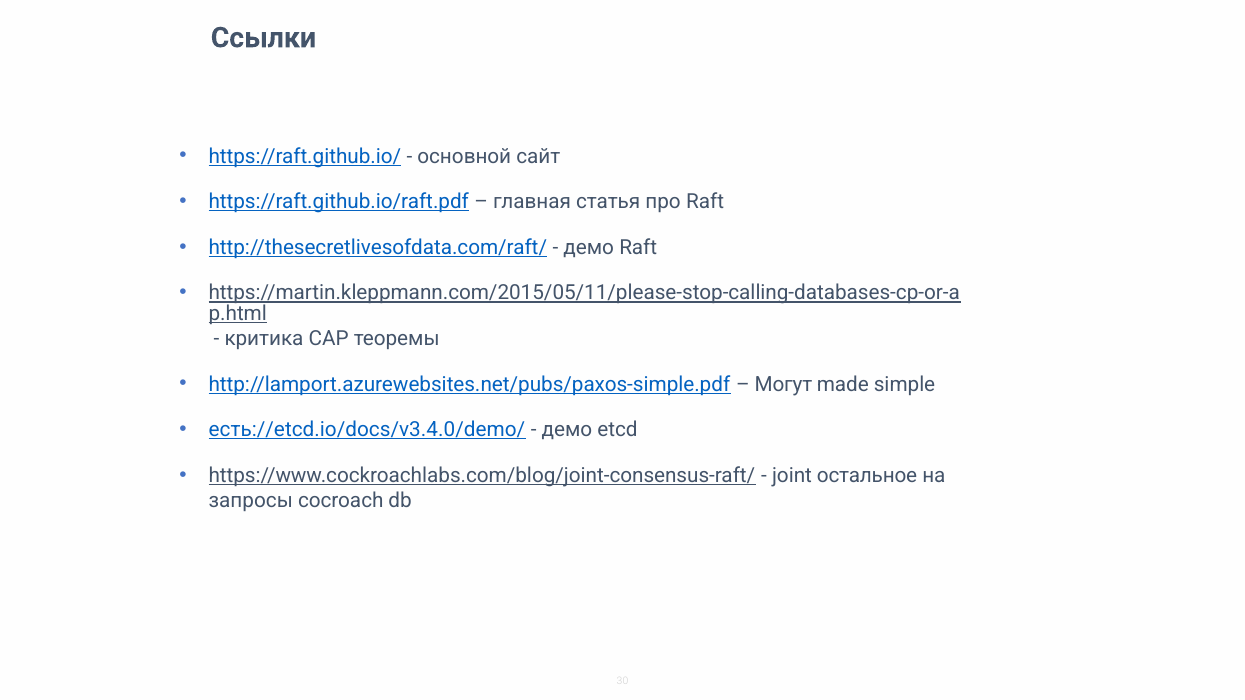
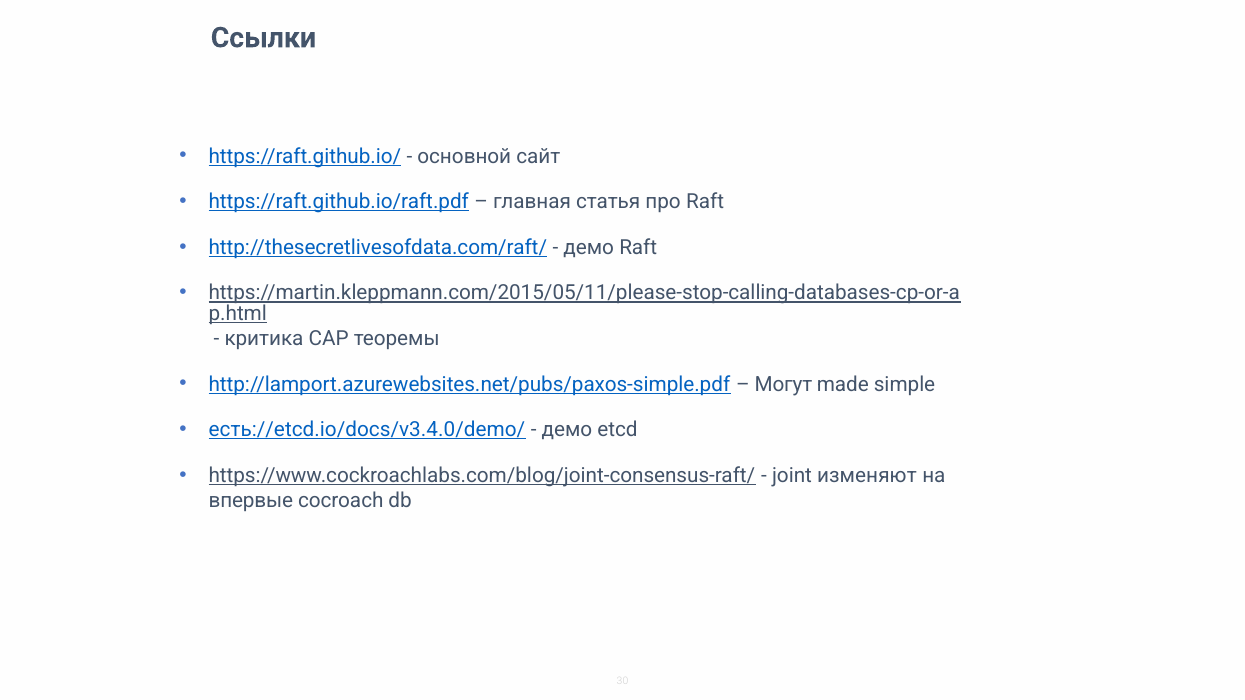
остальное: остальное -> изменяют (867, 476)
запросы: запросы -> впервые (251, 501)
